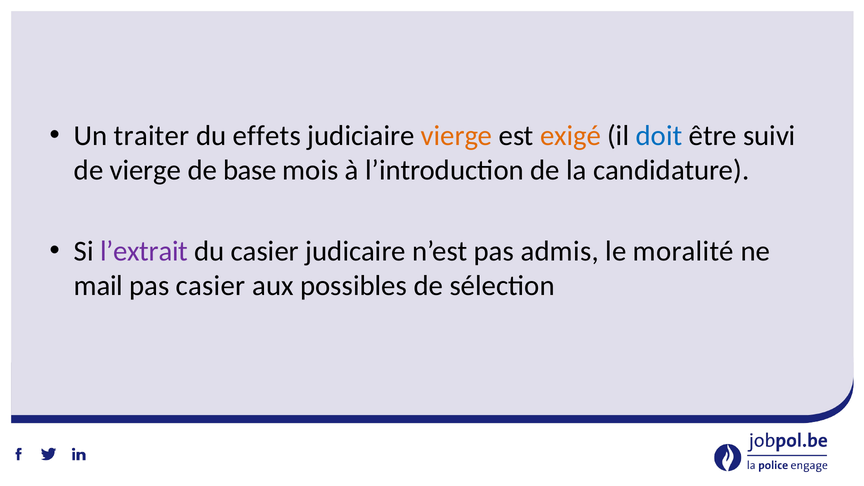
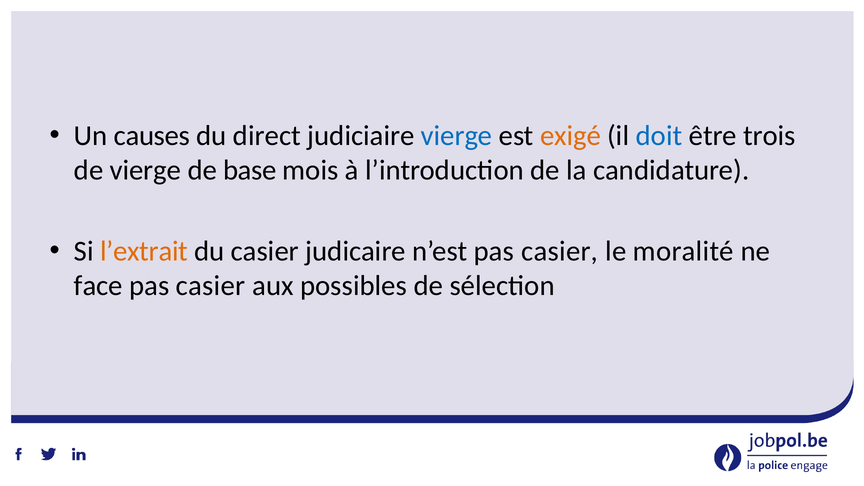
traiter: traiter -> causes (152, 136)
effets: effets -> direct (267, 136)
vierge colour: orange -> blue (457, 136)
suivi: suivi -> trois (769, 136)
l’extrait colour: purple -> orange (144, 251)
n’est pas admis: admis -> casier (560, 251)
mail: mail -> face (98, 286)
